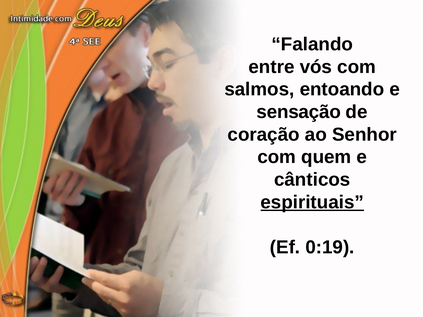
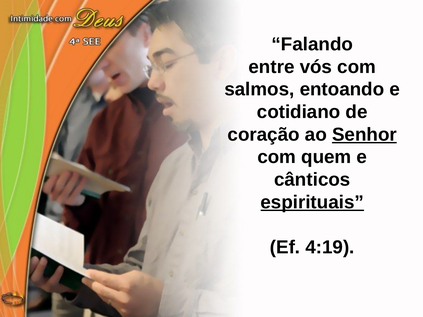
sensação: sensação -> cotidiano (299, 112)
Senhor underline: none -> present (364, 135)
0:19: 0:19 -> 4:19 (330, 247)
